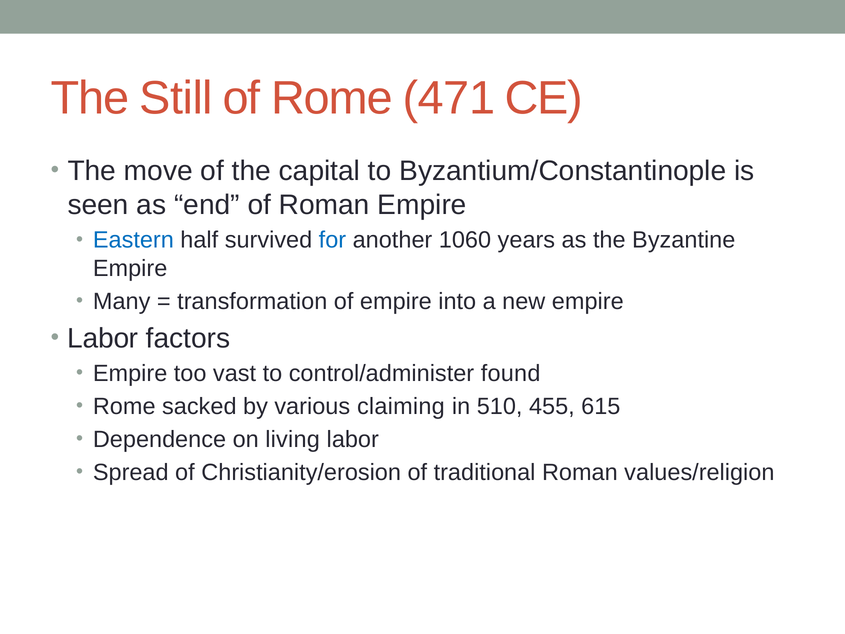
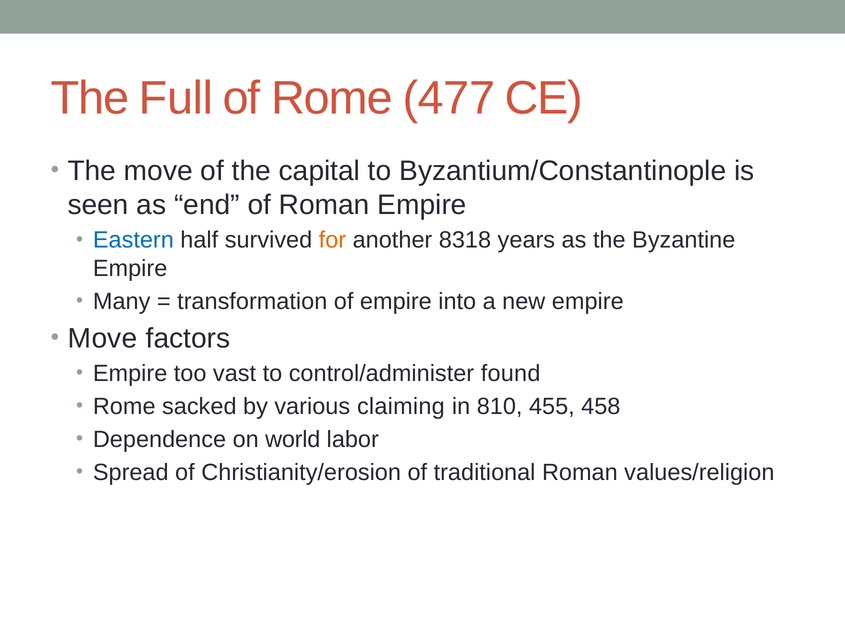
Still: Still -> Full (176, 98)
471: 471 -> 477 (449, 98)
for colour: blue -> orange (332, 240)
1060: 1060 -> 8318 (465, 240)
Labor: Labor -> Move (103, 338)
510: 510 -> 810 (500, 406)
615: 615 -> 458 (601, 406)
living: living -> world (293, 439)
